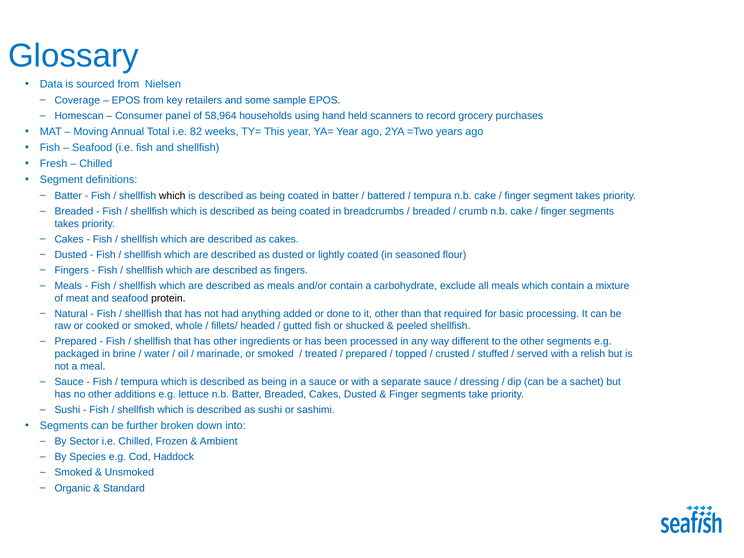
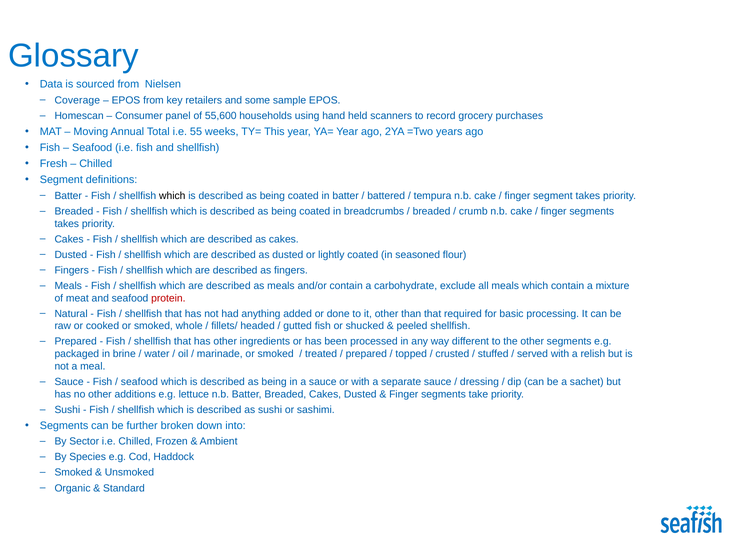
58,964: 58,964 -> 55,600 (221, 116)
82: 82 -> 55 (196, 132)
protein colour: black -> red (168, 298)
tempura: tempura -> seafood (139, 382)
